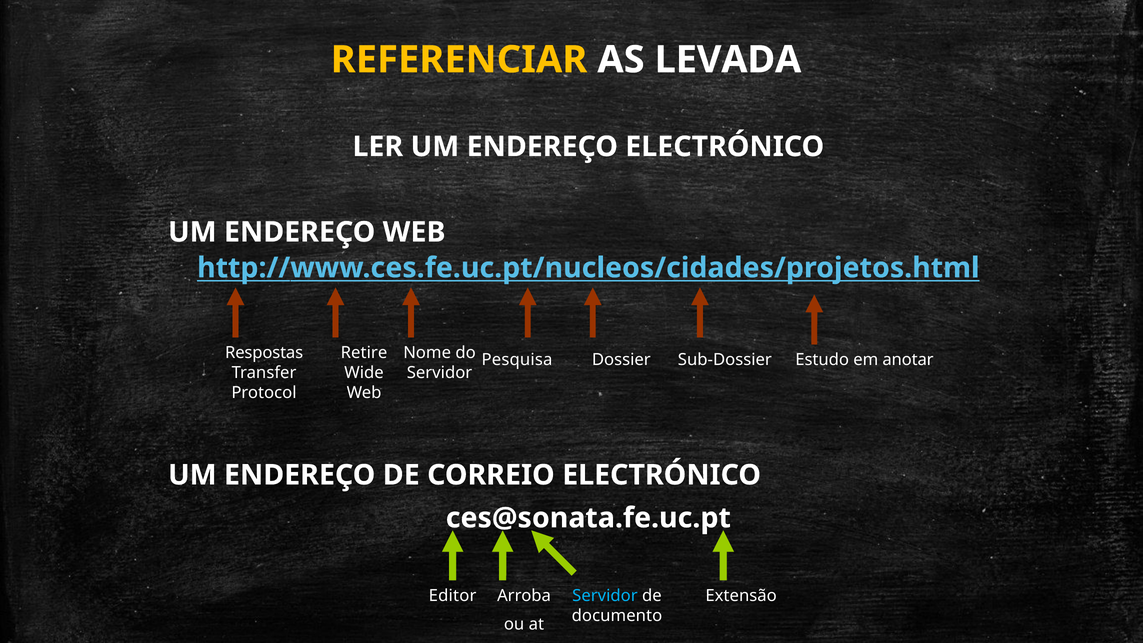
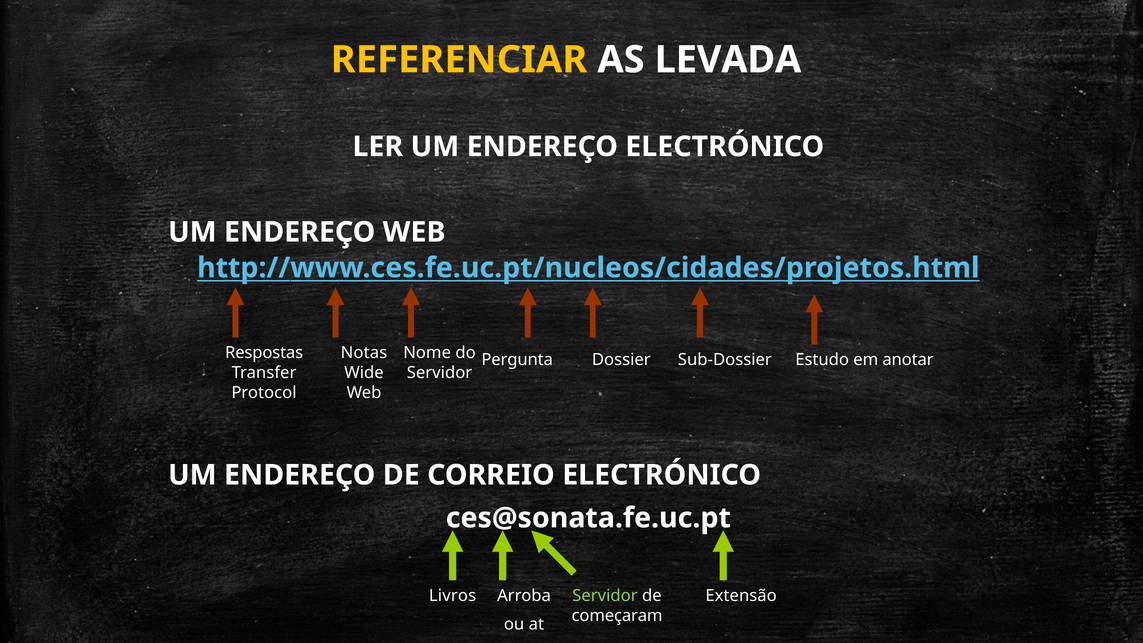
Retire: Retire -> Notas (364, 353)
Pesquisa: Pesquisa -> Pergunta (517, 360)
Editor: Editor -> Livros (453, 596)
Servidor colour: light blue -> light green (605, 596)
documento: documento -> começaram (617, 616)
